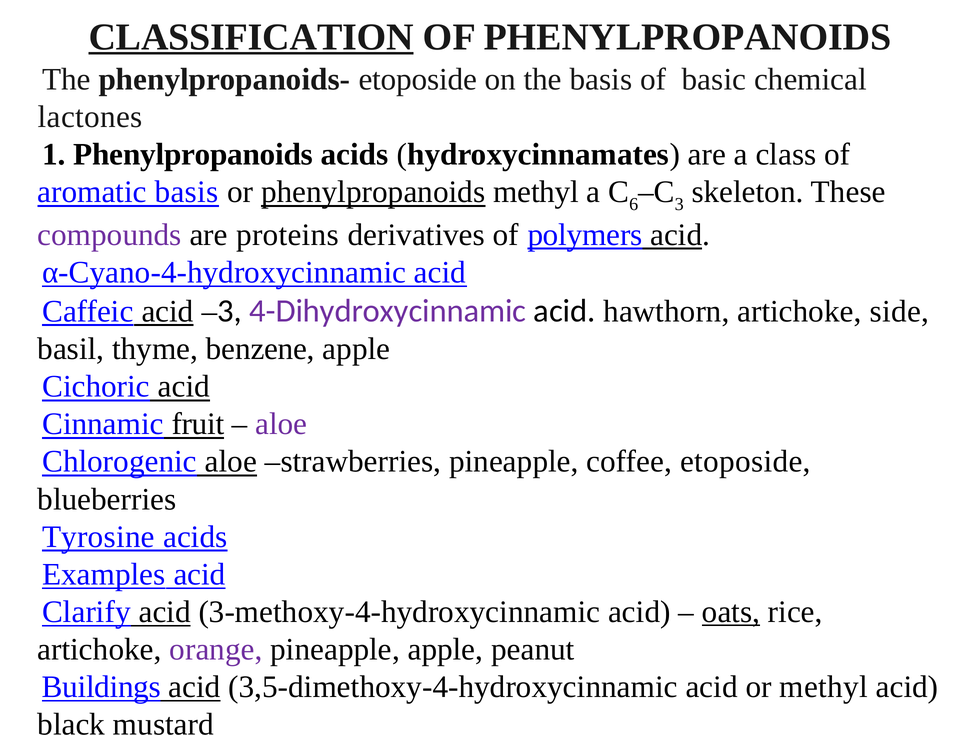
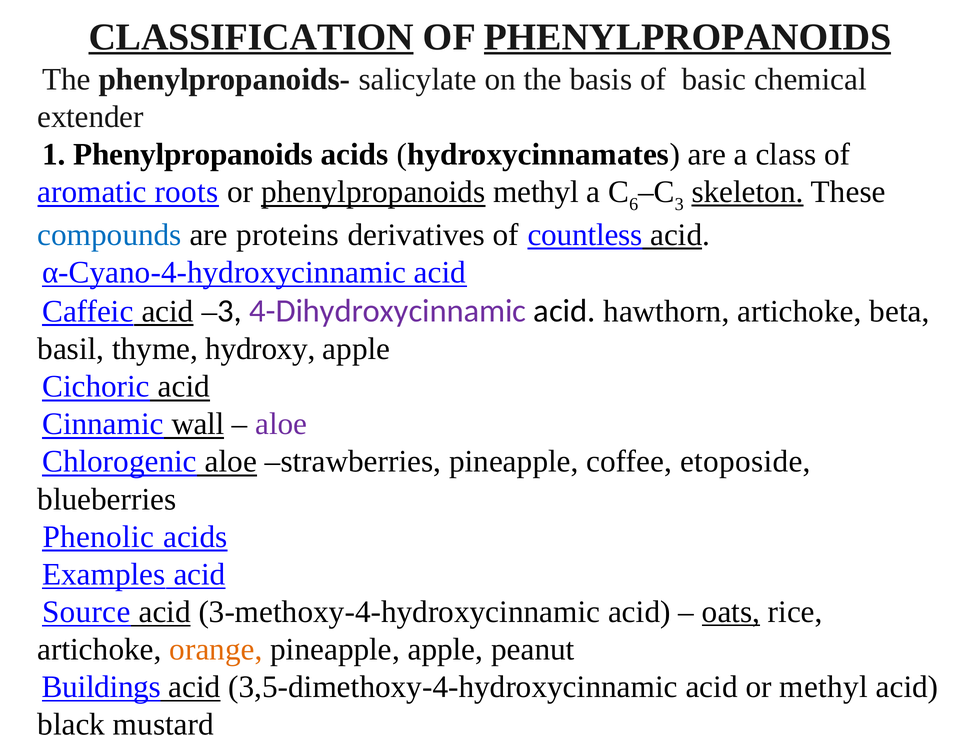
PHENYLPROPANOIDS underline: none -> present (688, 37)
phenylpropanoids- etoposide: etoposide -> salicylate (418, 79)
lactones: lactones -> extender (90, 117)
aromatic basis: basis -> roots (187, 192)
skeleton underline: none -> present (748, 192)
compounds colour: purple -> blue (110, 235)
polymers: polymers -> countless (585, 235)
side: side -> beta (899, 311)
benzene: benzene -> hydroxy (260, 349)
fruit: fruit -> wall (198, 424)
Tyrosine: Tyrosine -> Phenolic (98, 537)
Clarify: Clarify -> Source (86, 612)
orange colour: purple -> orange (216, 649)
